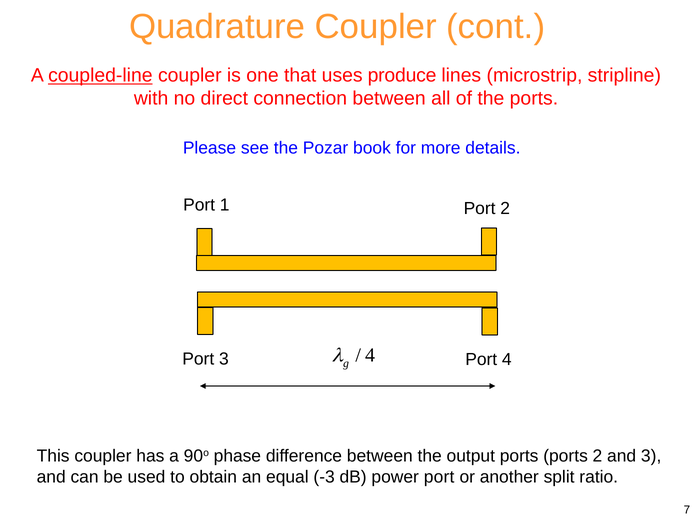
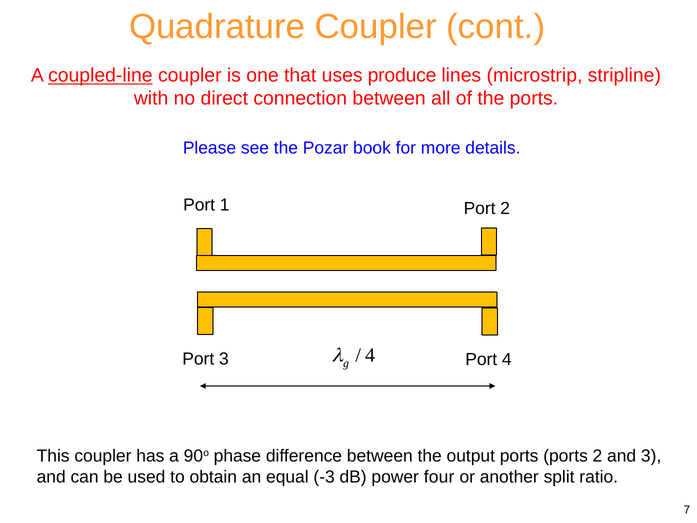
power port: port -> four (439, 477)
